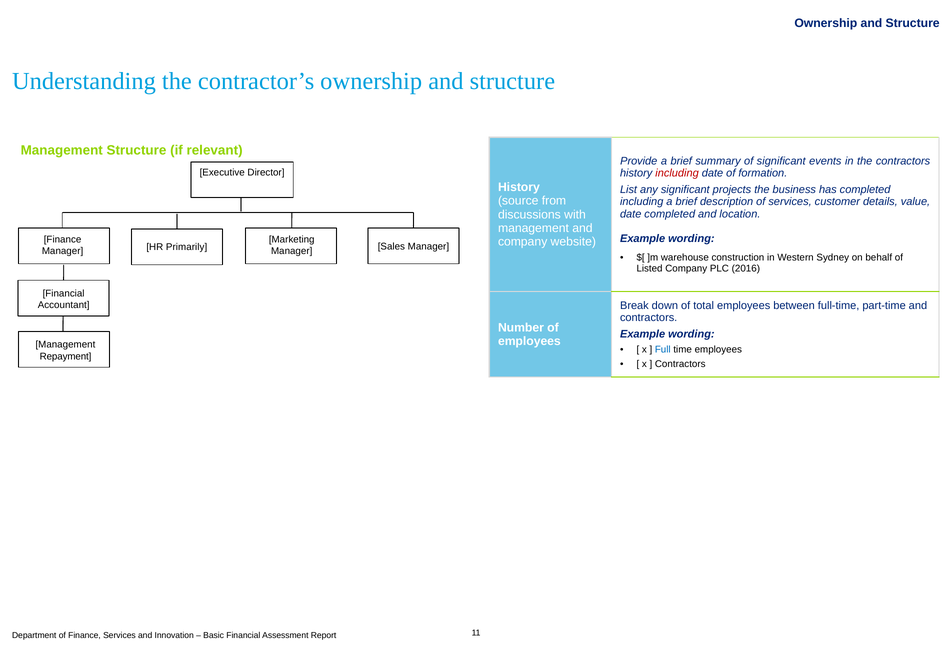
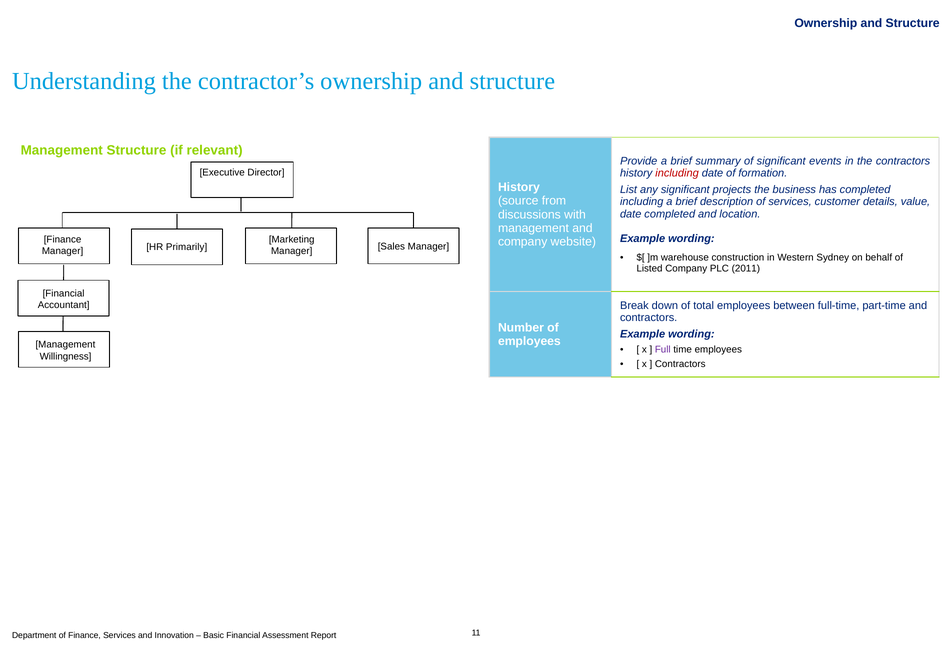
2016: 2016 -> 2011 (746, 269)
Full colour: blue -> purple (663, 350)
Repayment: Repayment -> Willingness (66, 356)
